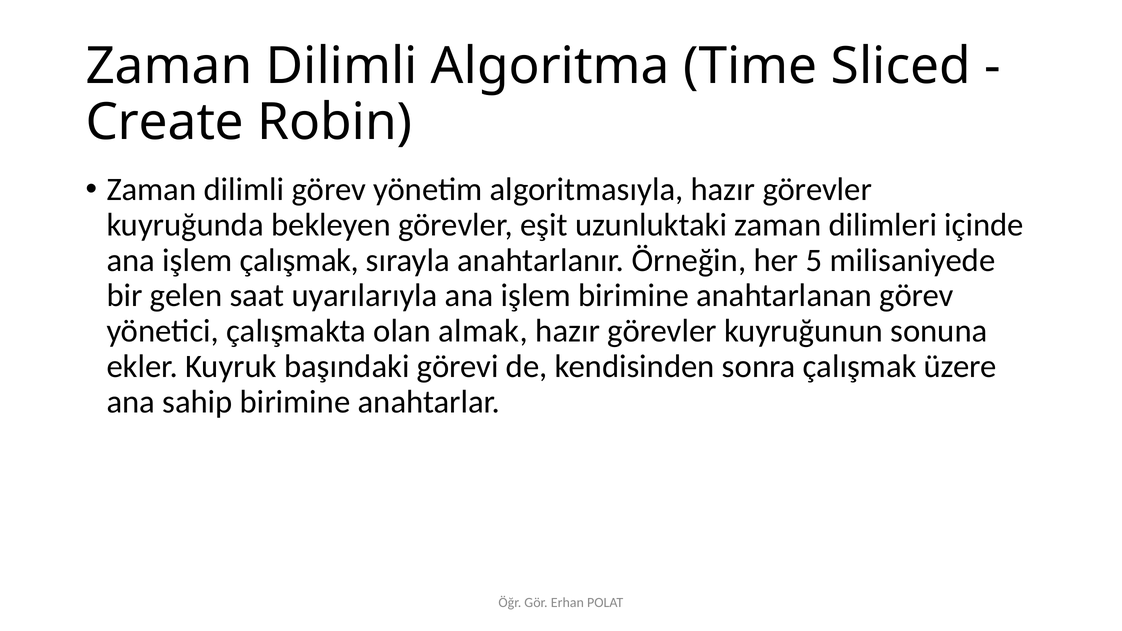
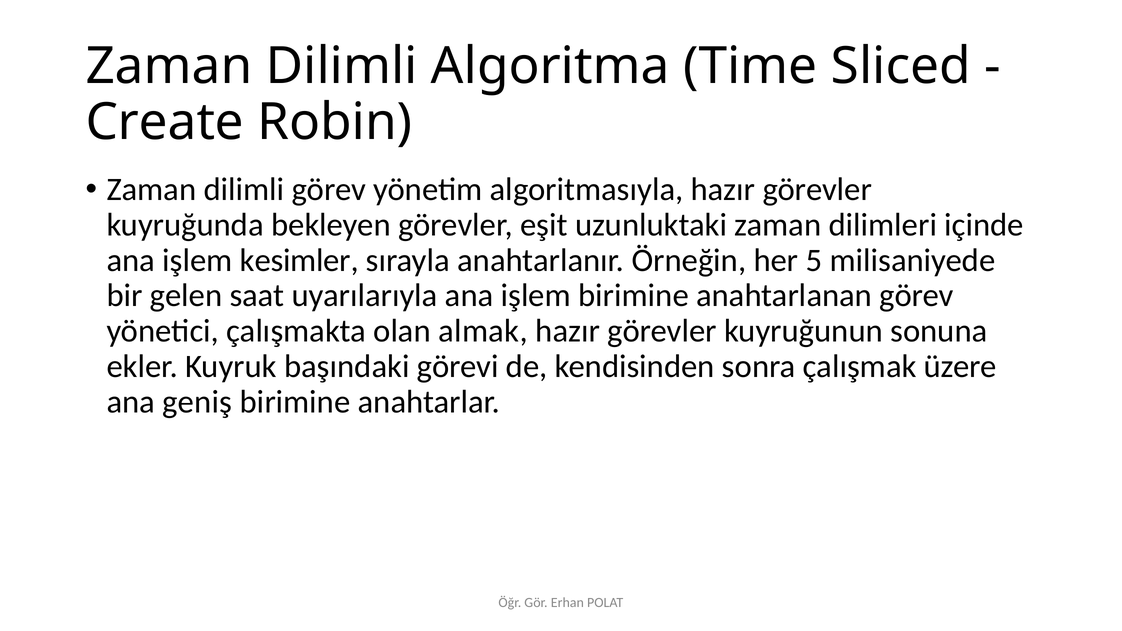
işlem çalışmak: çalışmak -> kesimler (299, 260)
sahip: sahip -> geniş (197, 402)
